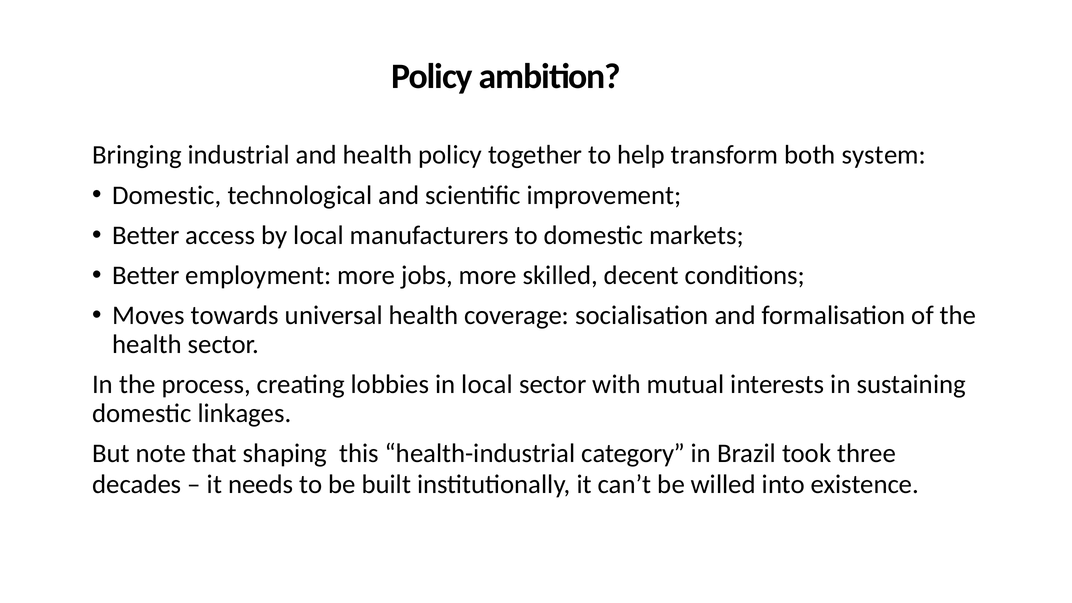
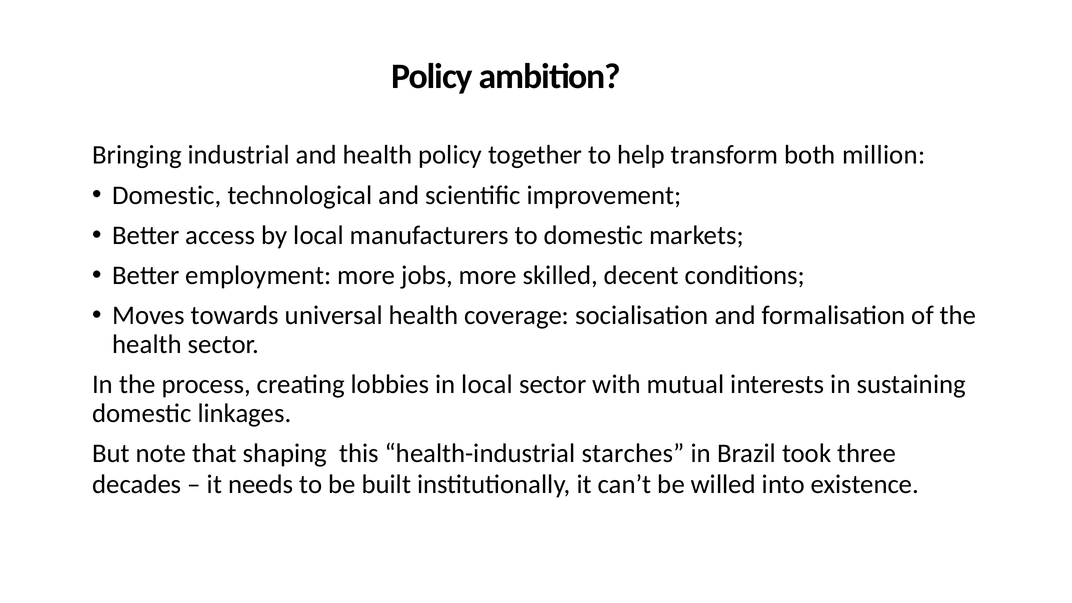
system: system -> million (884, 155)
category: category -> starches (633, 454)
